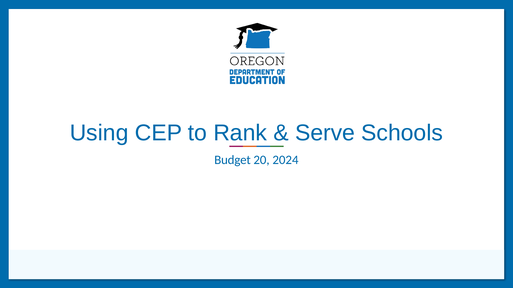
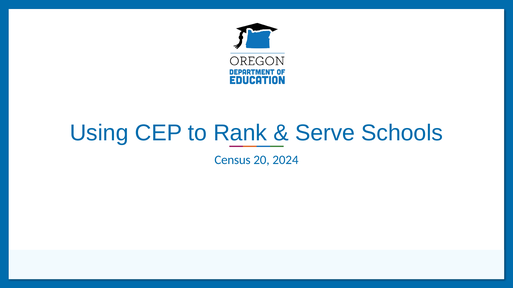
Budget: Budget -> Census (233, 160)
